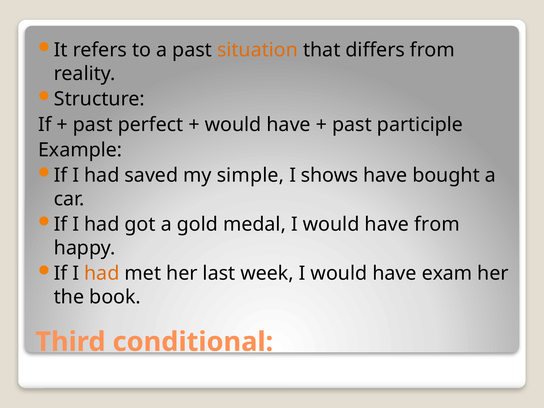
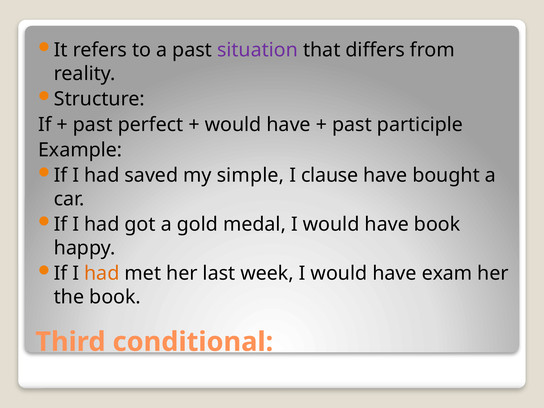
situation colour: orange -> purple (257, 50)
shows: shows -> clause (330, 175)
have from: from -> book (437, 224)
